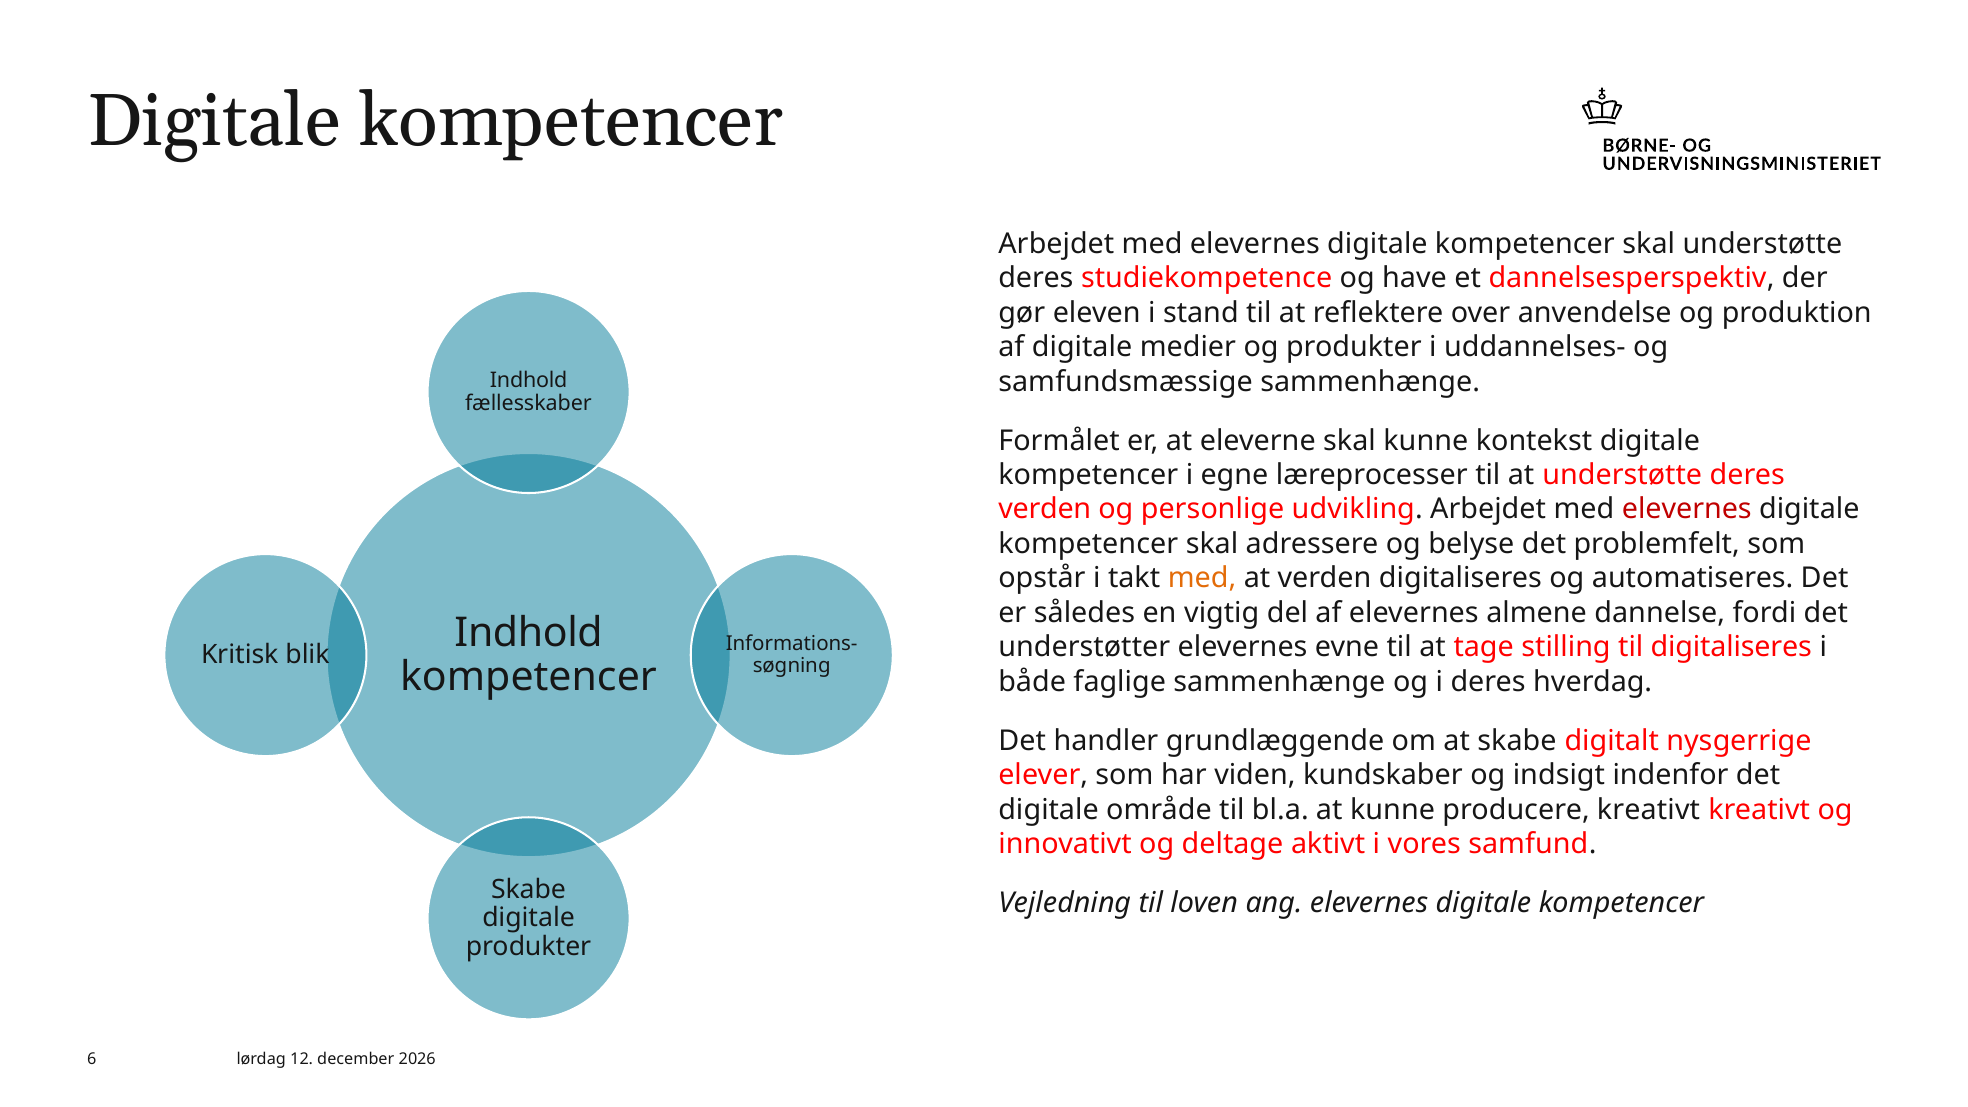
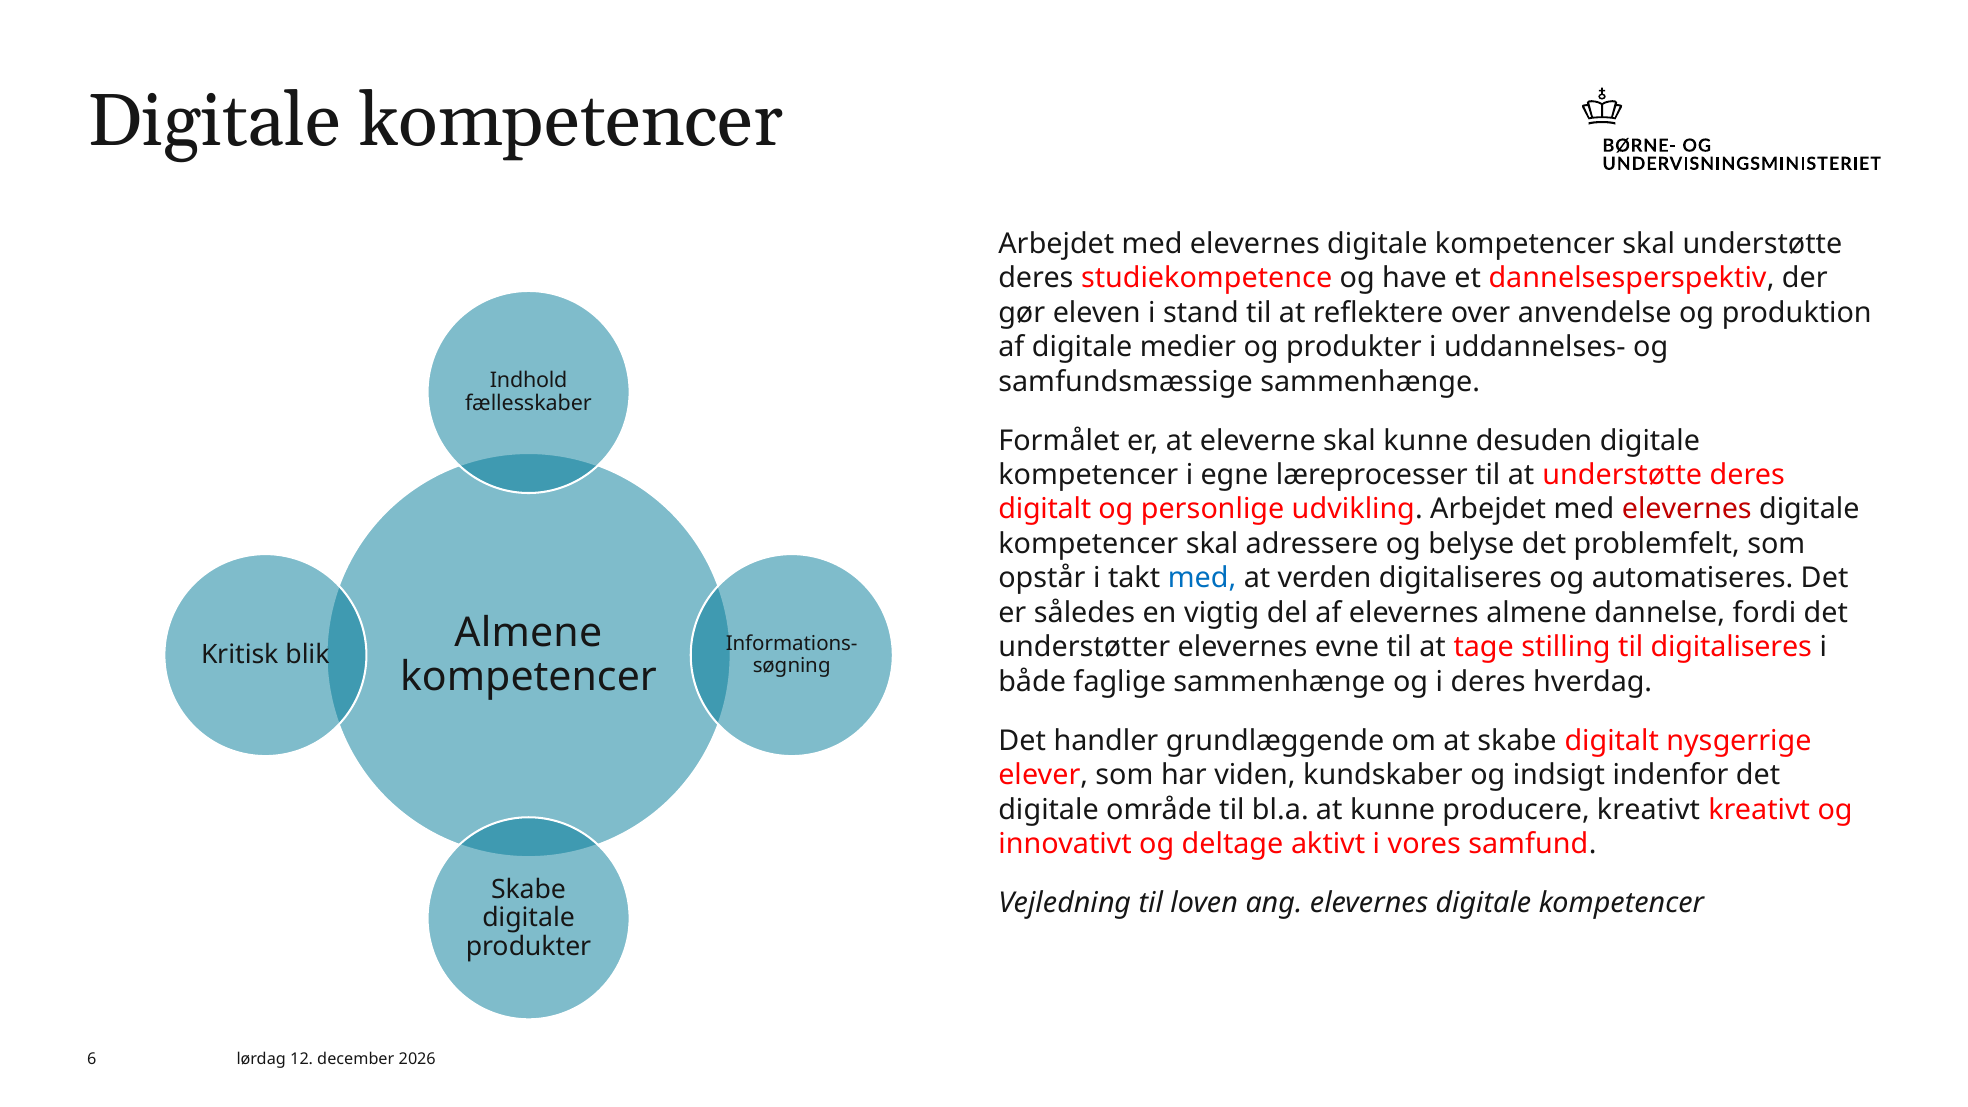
kontekst: kontekst -> desuden (1534, 441)
verden: verden -> digitalt (1045, 509)
med colour: orange -> blue (1202, 578)
Indhold: Indhold -> Almene (528, 633)
